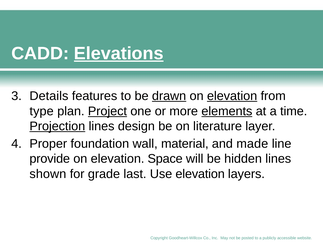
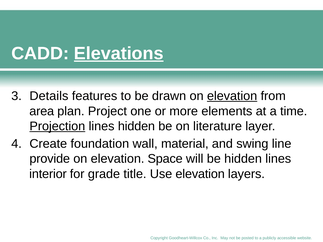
drawn underline: present -> none (169, 96)
type: type -> area (42, 111)
Project underline: present -> none (107, 111)
elements underline: present -> none (227, 111)
lines design: design -> hidden (136, 126)
Proper: Proper -> Create (48, 144)
made: made -> swing (252, 144)
shown: shown -> interior (48, 174)
last: last -> title (135, 174)
